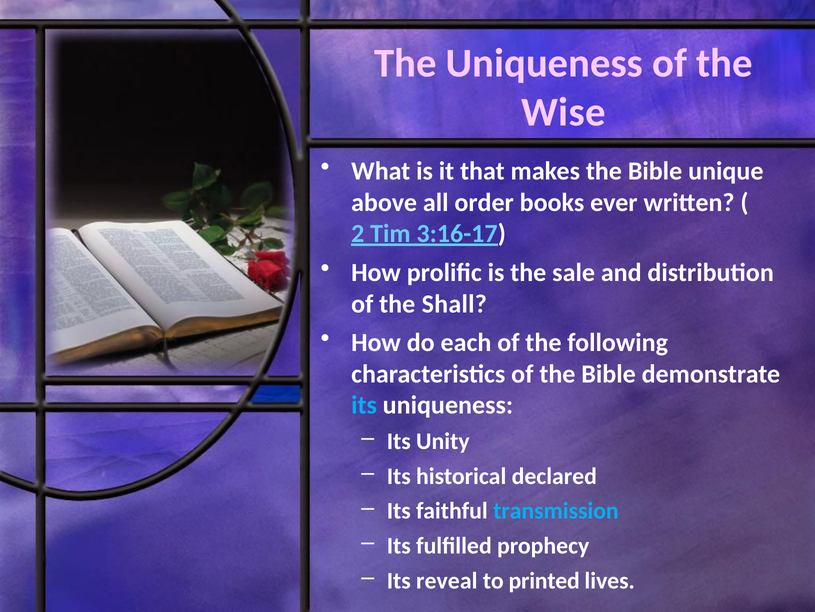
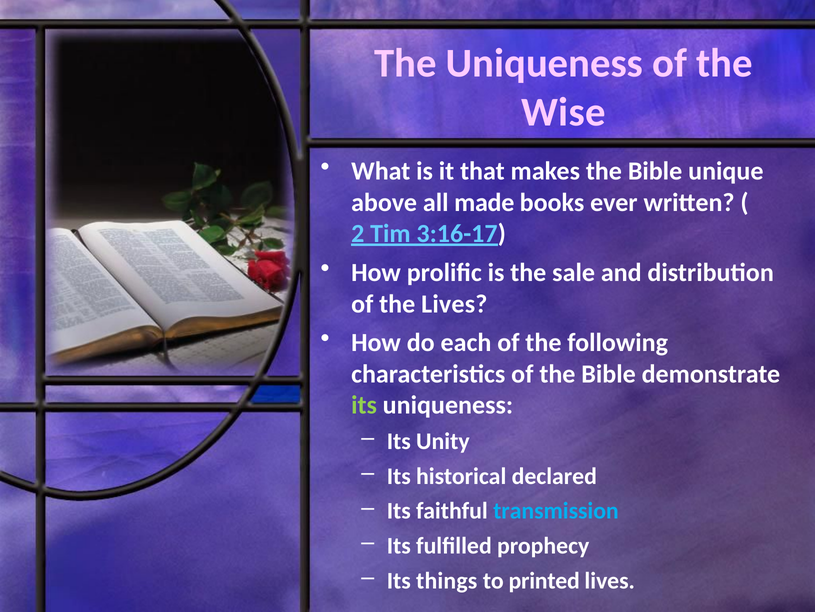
order: order -> made (484, 202)
the Shall: Shall -> Lives (454, 304)
its colour: light blue -> light green (364, 405)
reveal: reveal -> things (447, 580)
